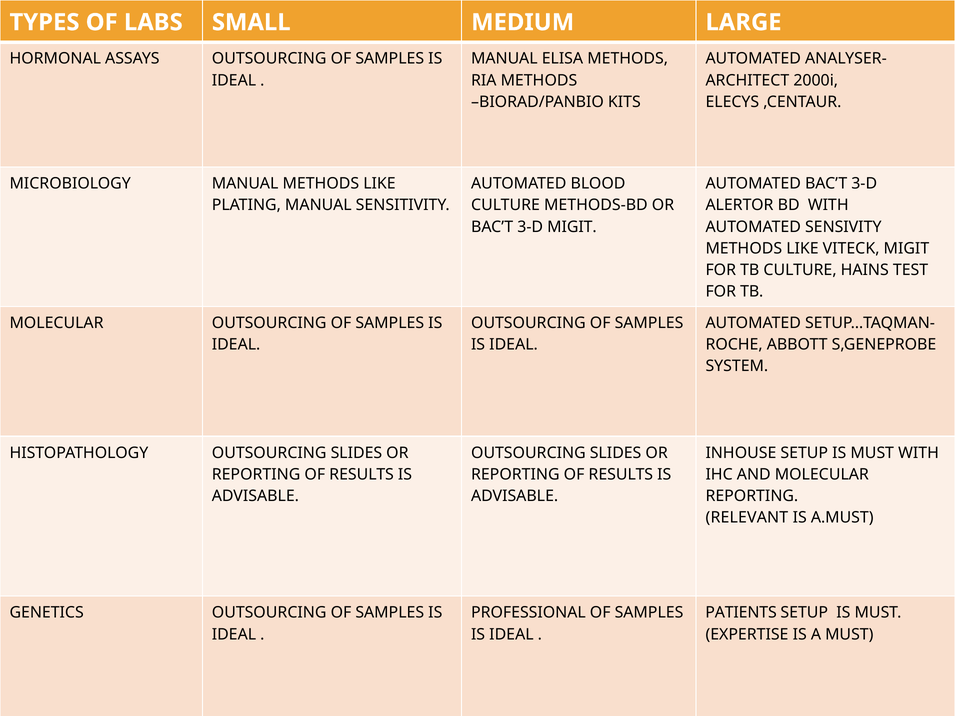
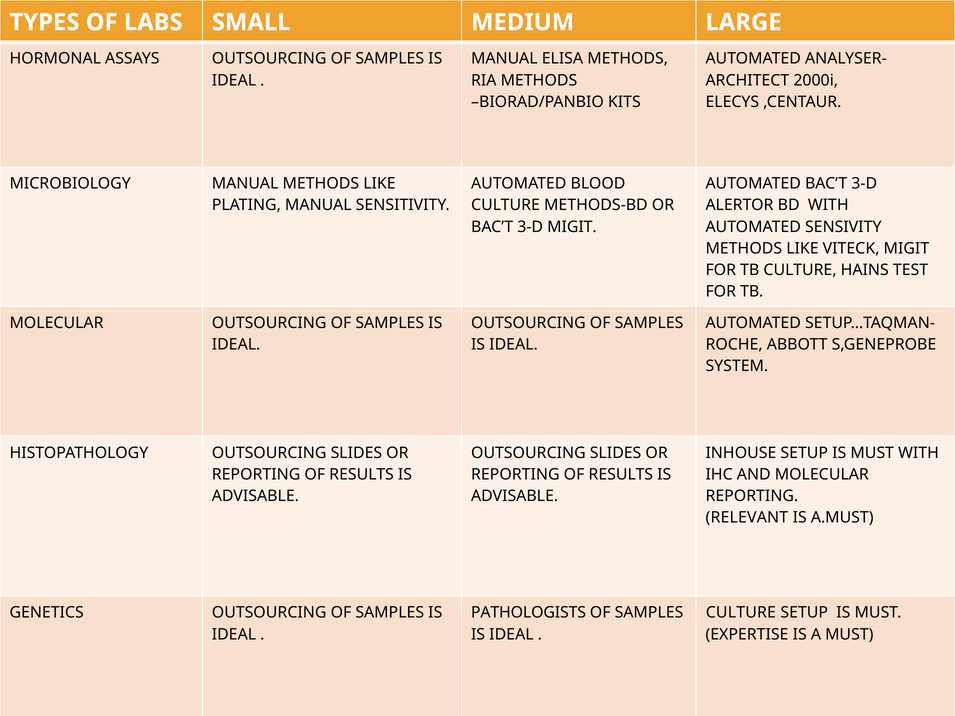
PROFESSIONAL: PROFESSIONAL -> PATHOLOGISTS (528, 613)
PATIENTS: PATIENTS -> CULTURE (741, 613)
